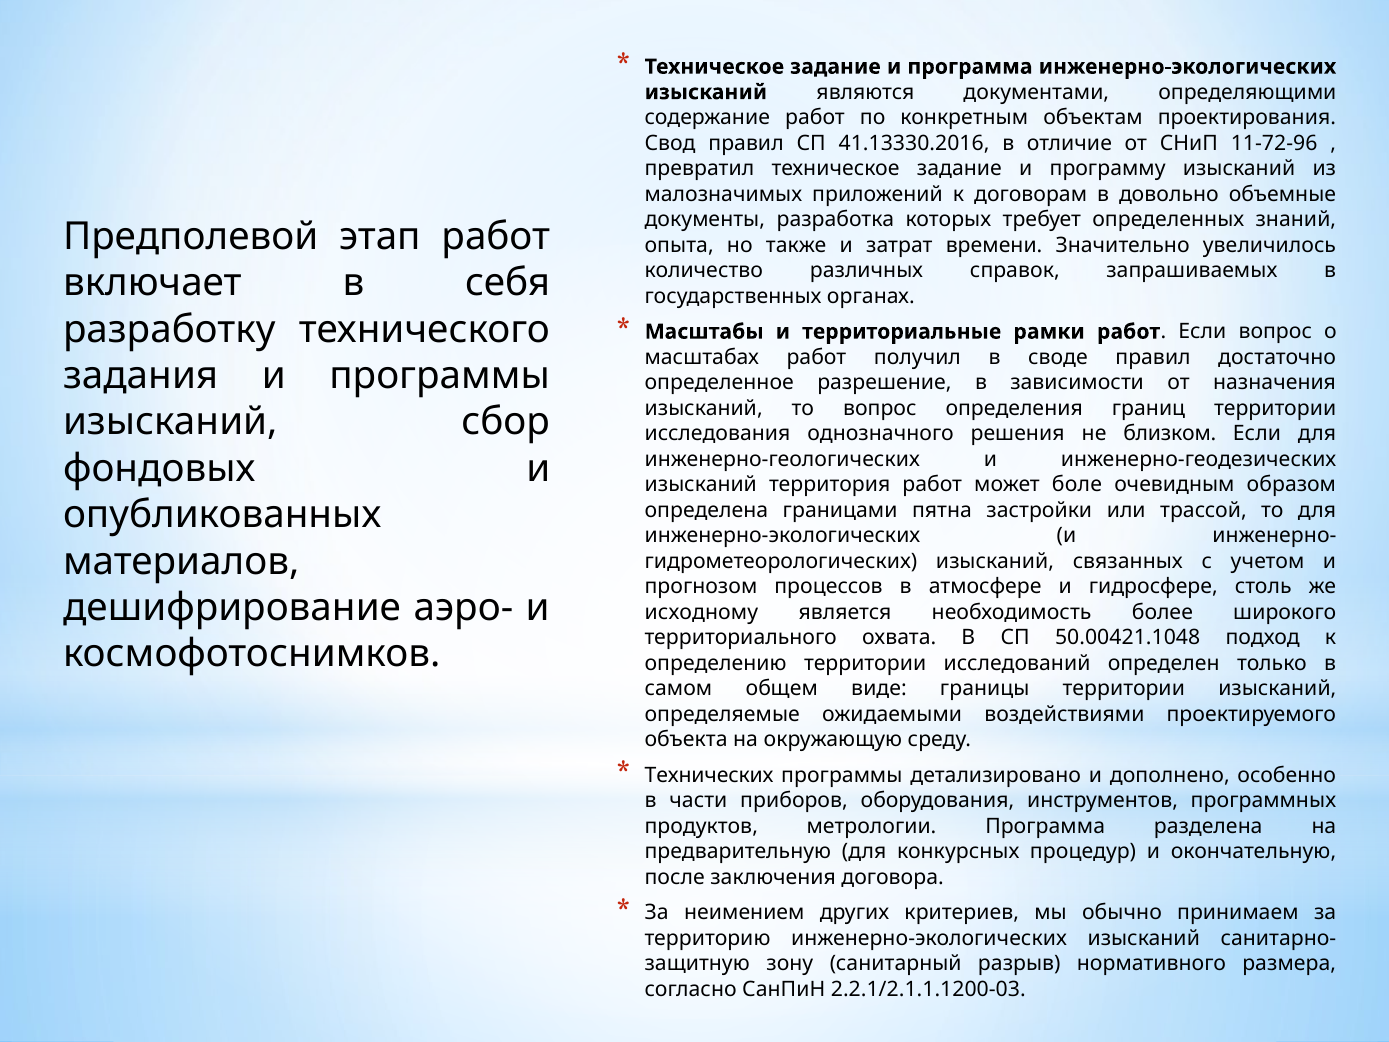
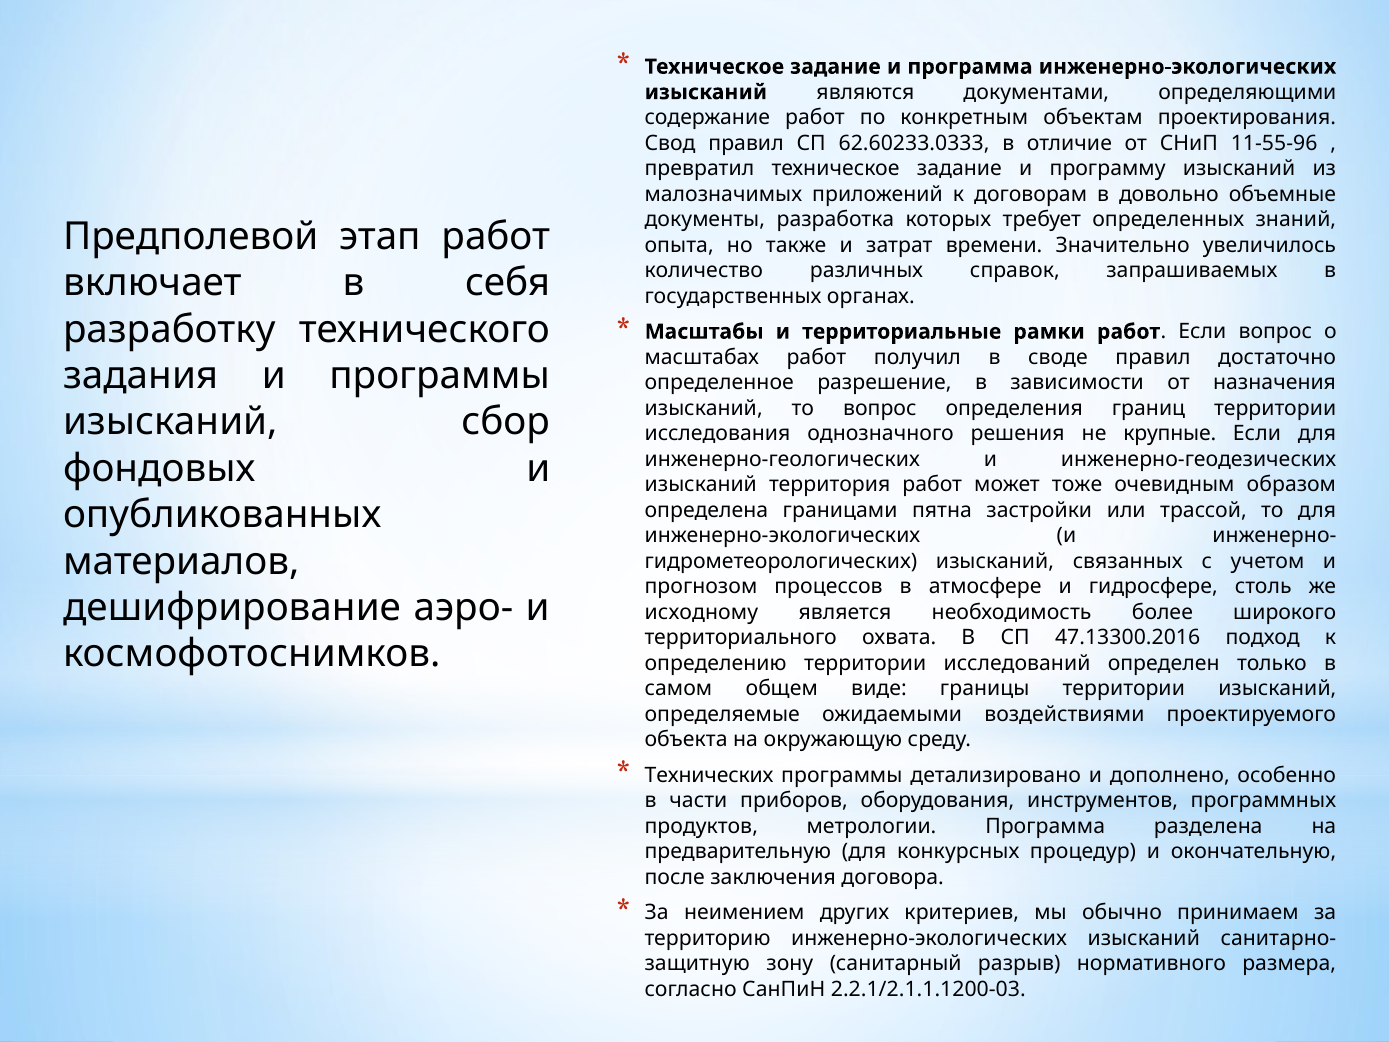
41.13330.2016: 41.13330.2016 -> 62.60233.0333 (914, 143)
11-72-96: 11-72-96 -> 11-55-96 (1274, 143)
близком: близком -> крупные (1170, 434)
боле: боле -> тоже (1077, 485)
50.00421.1048: 50.00421.1048 -> 47.13300.2016 (1128, 637)
